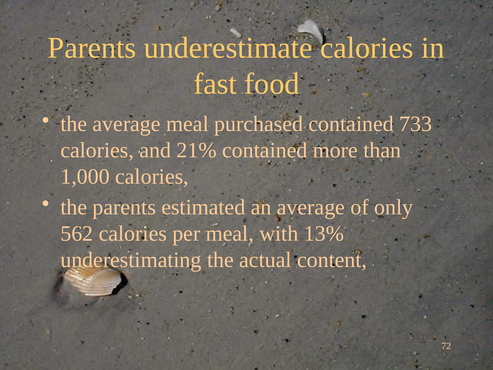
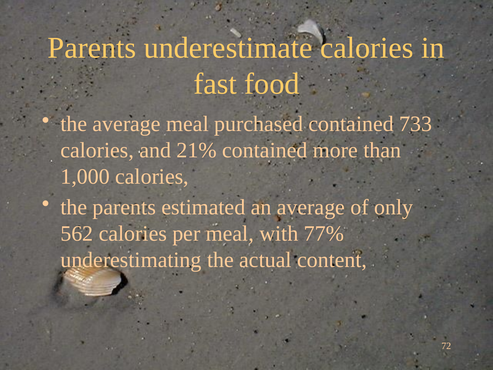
13%: 13% -> 77% (324, 234)
